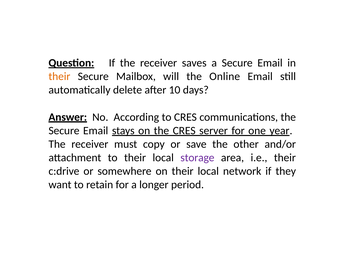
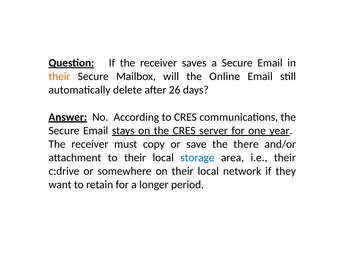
10: 10 -> 26 (175, 90)
other: other -> there (246, 144)
storage colour: purple -> blue (197, 158)
